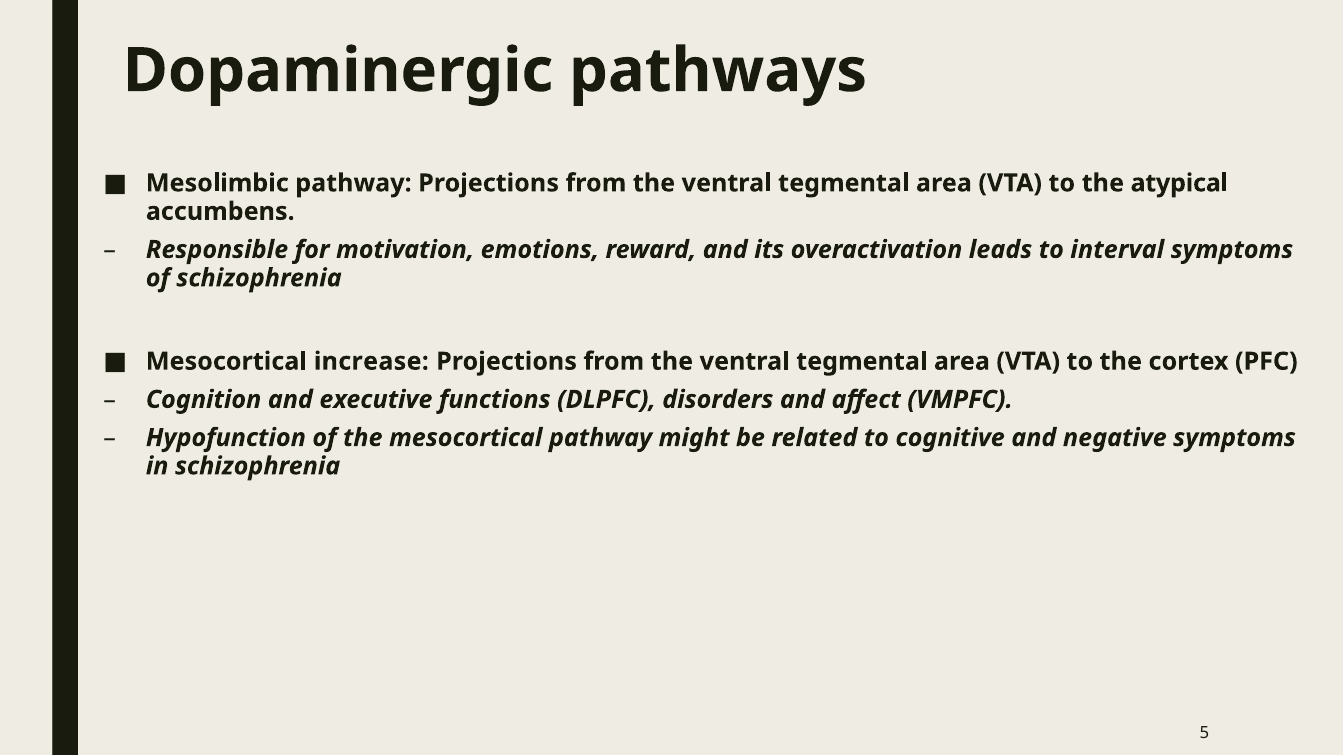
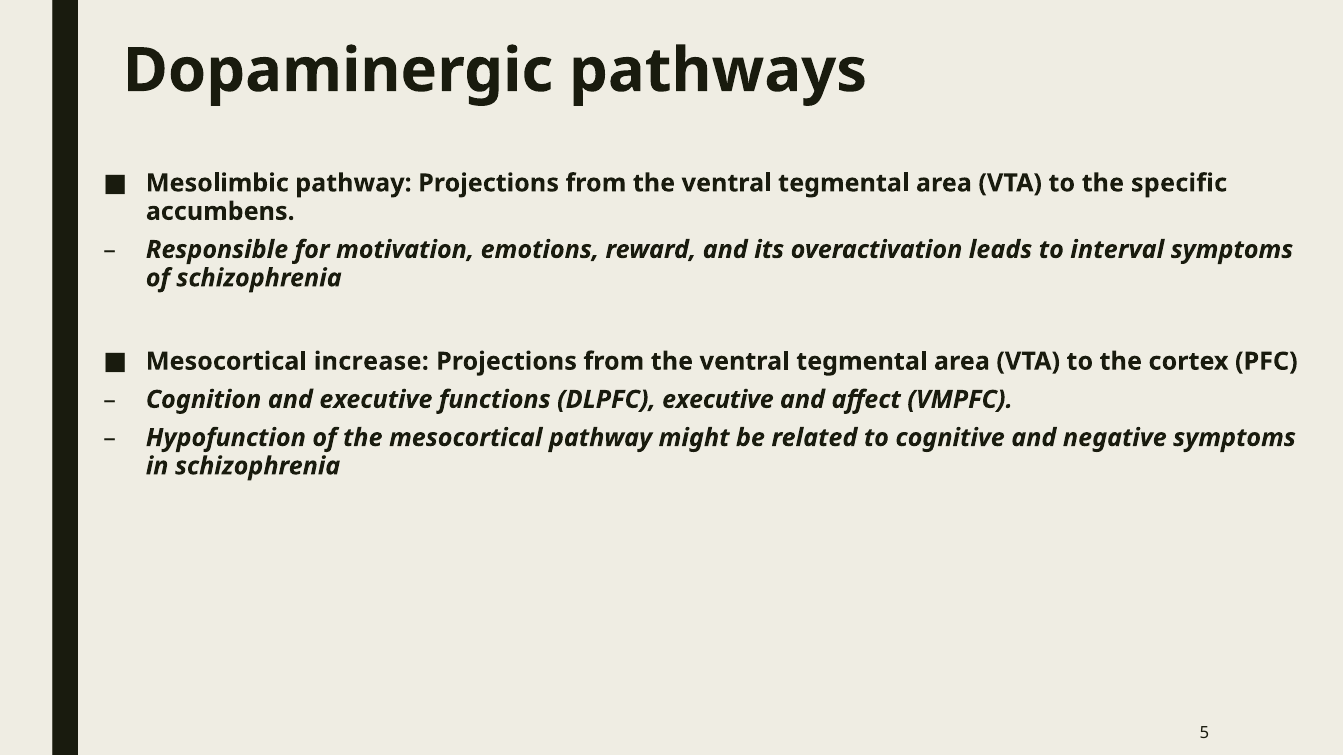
atypical: atypical -> specific (1179, 183)
DLPFC disorders: disorders -> executive (718, 400)
